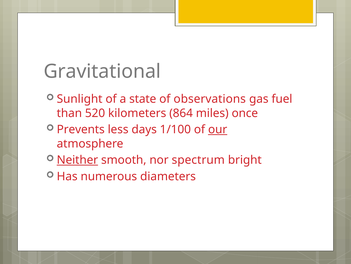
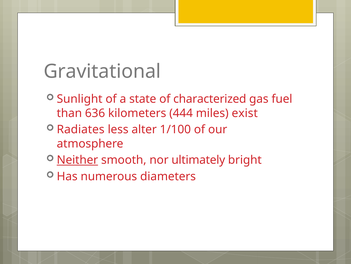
observations: observations -> characterized (210, 99)
520: 520 -> 636 (95, 113)
864: 864 -> 444 (181, 113)
once: once -> exist (245, 113)
Prevents: Prevents -> Radiates (81, 129)
days: days -> alter (144, 129)
our underline: present -> none (218, 129)
spectrum: spectrum -> ultimately (198, 160)
